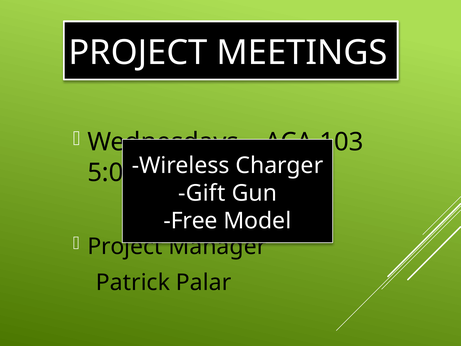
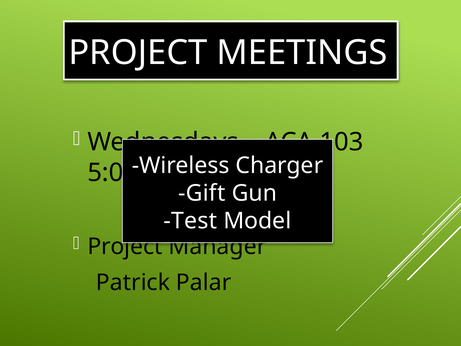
Free: Free -> Test (190, 221)
